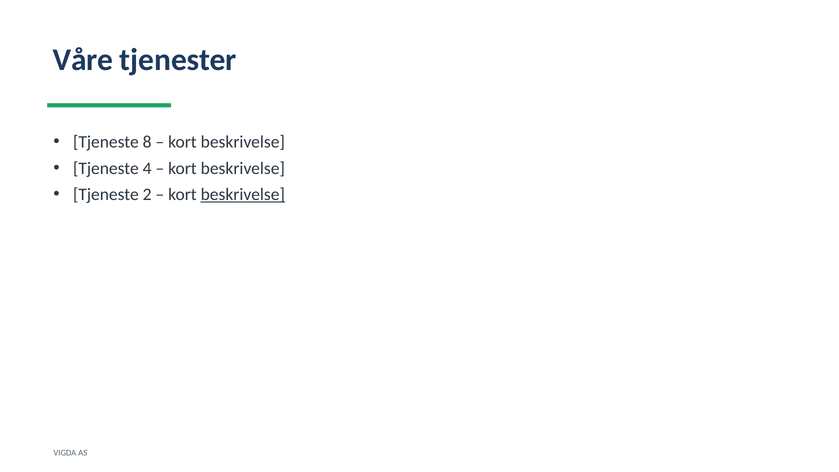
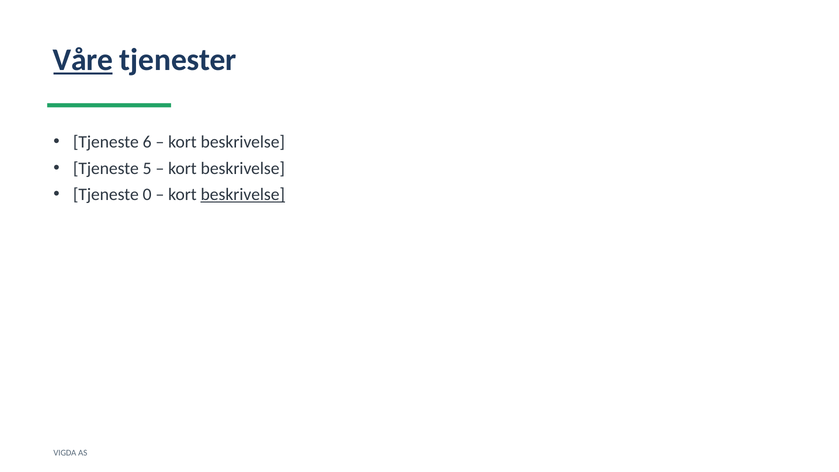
Våre underline: none -> present (83, 60)
8: 8 -> 6 (147, 142)
4: 4 -> 5 (147, 168)
2: 2 -> 0 (147, 195)
